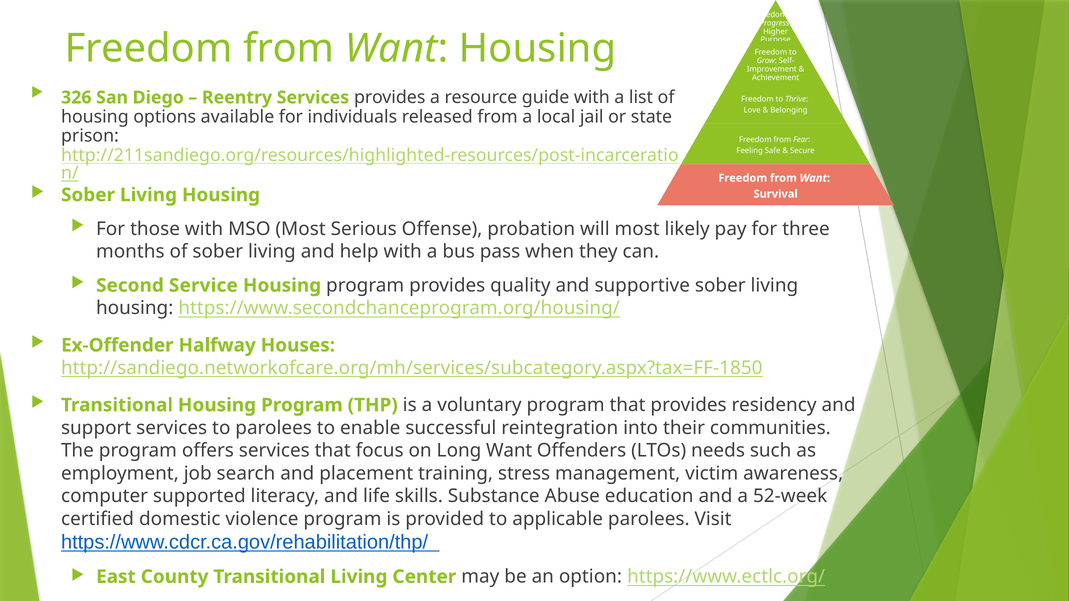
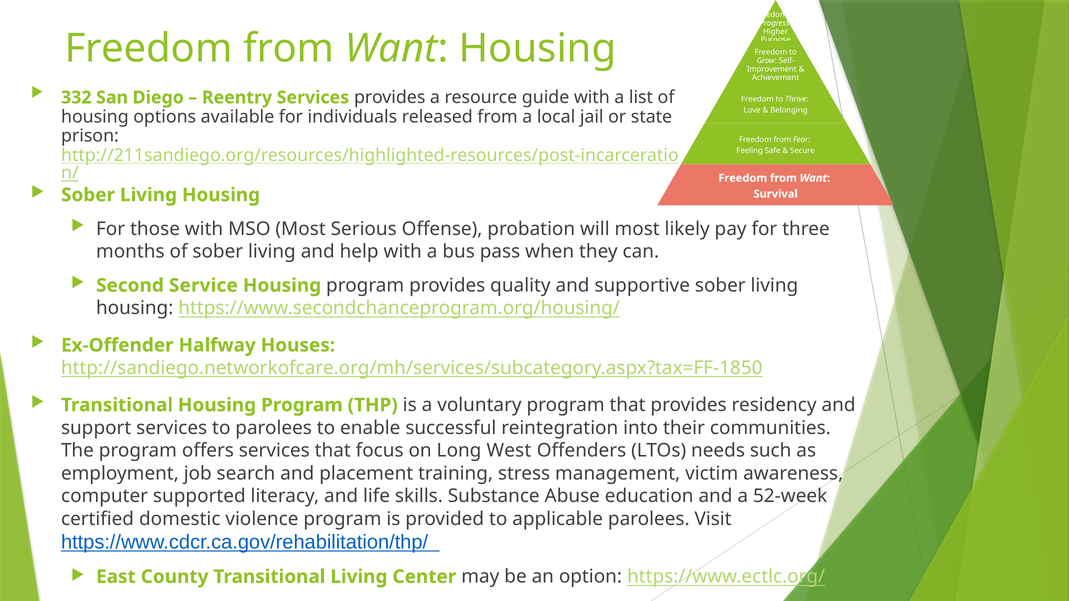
326: 326 -> 332 (76, 98)
Long Want: Want -> West (509, 451)
